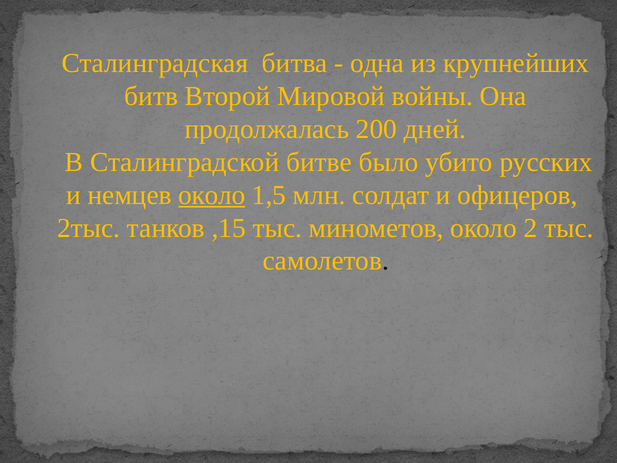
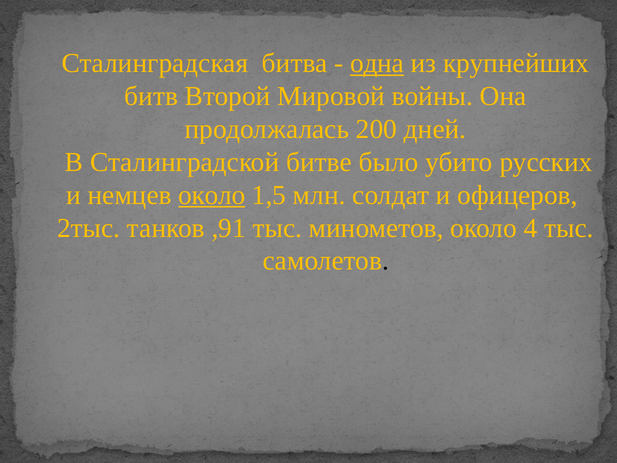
одна underline: none -> present (377, 63)
,15: ,15 -> ,91 (229, 228)
2: 2 -> 4 (530, 228)
